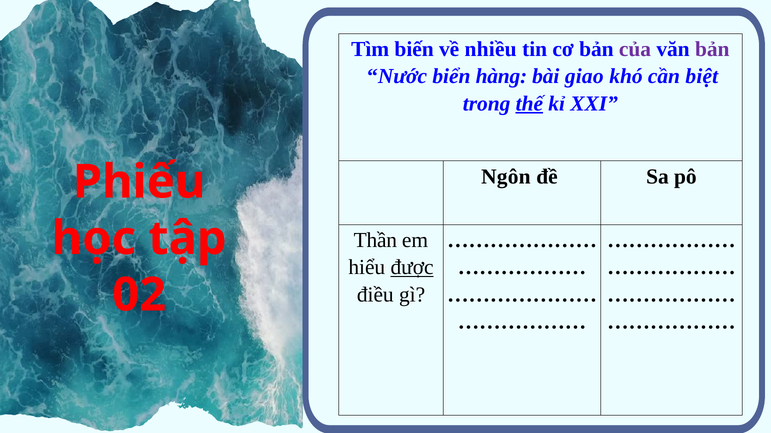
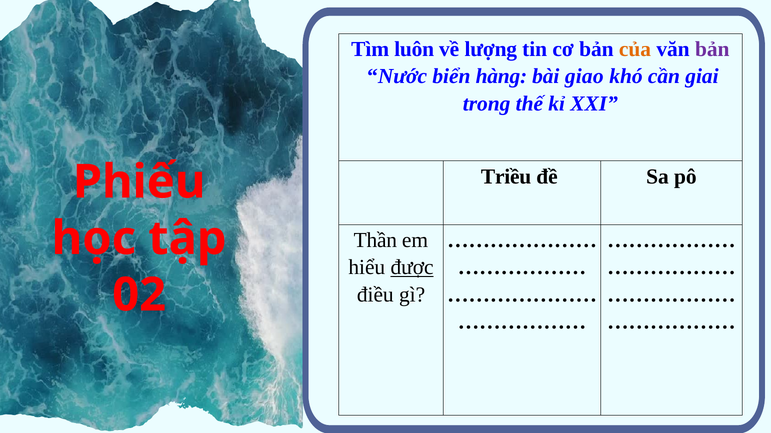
biến: biến -> luôn (414, 49)
nhiều: nhiều -> lượng (491, 49)
của colour: purple -> orange (635, 49)
biệt: biệt -> giai (702, 77)
thế underline: present -> none (529, 104)
Ngôn: Ngôn -> Triều (506, 177)
